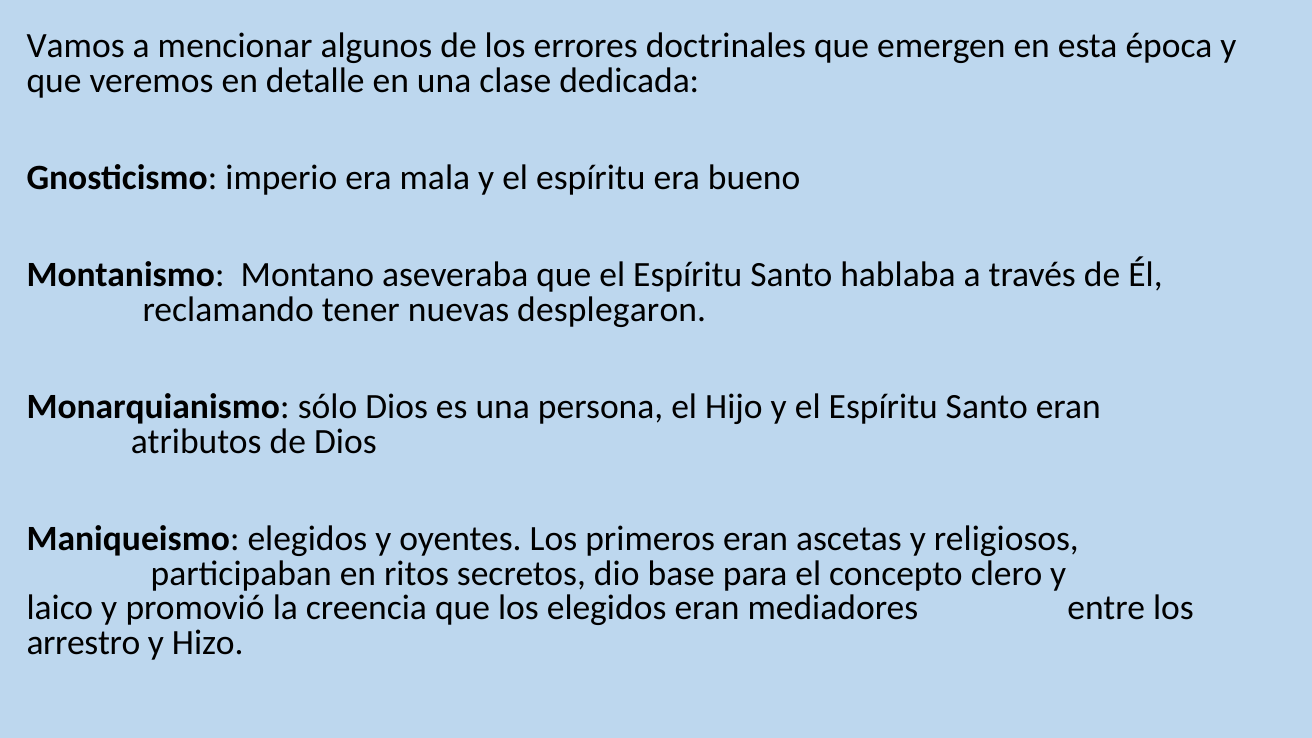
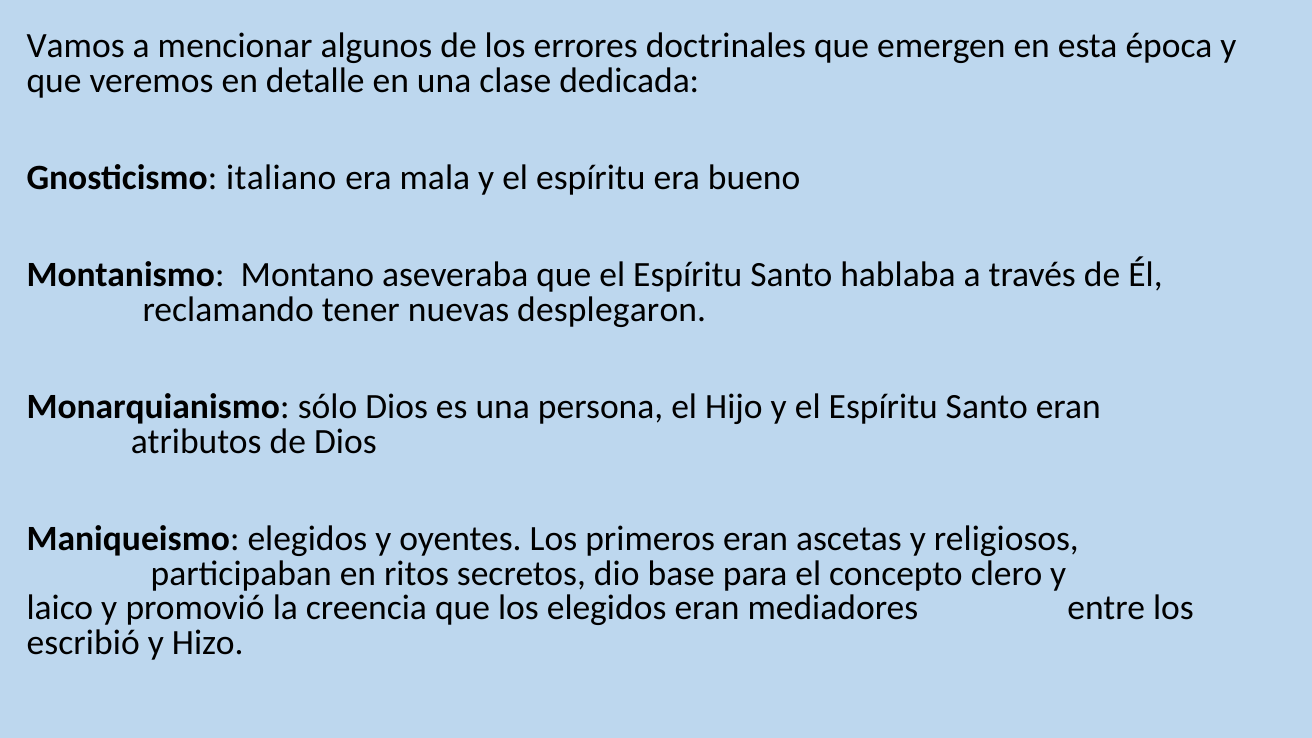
imperio: imperio -> italiano (281, 178)
arrestro: arrestro -> escribió (83, 643)
